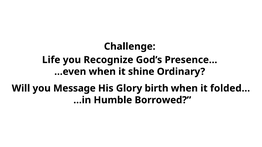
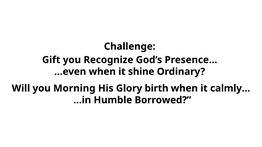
Life: Life -> Gift (51, 60)
Message: Message -> Morning (74, 88)
folded…: folded… -> calmly… (230, 88)
